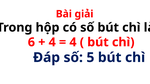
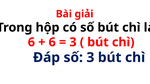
4: 4 -> 6 (52, 42)
4: 4 -> 3 (73, 42)
số 5: 5 -> 3 (90, 58)
